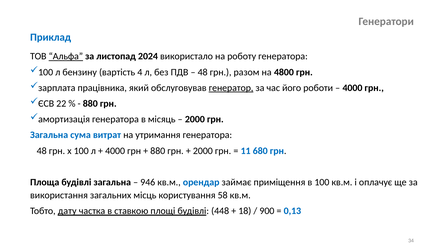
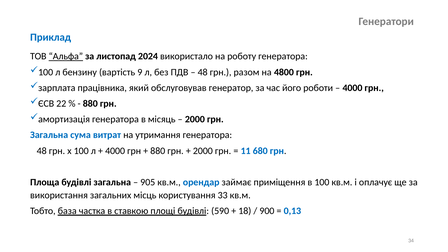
4: 4 -> 9 (140, 72)
генератор underline: present -> none (231, 88)
946: 946 -> 905 (148, 182)
58: 58 -> 33 (223, 195)
дату: дату -> база (67, 211)
448: 448 -> 590 (220, 211)
